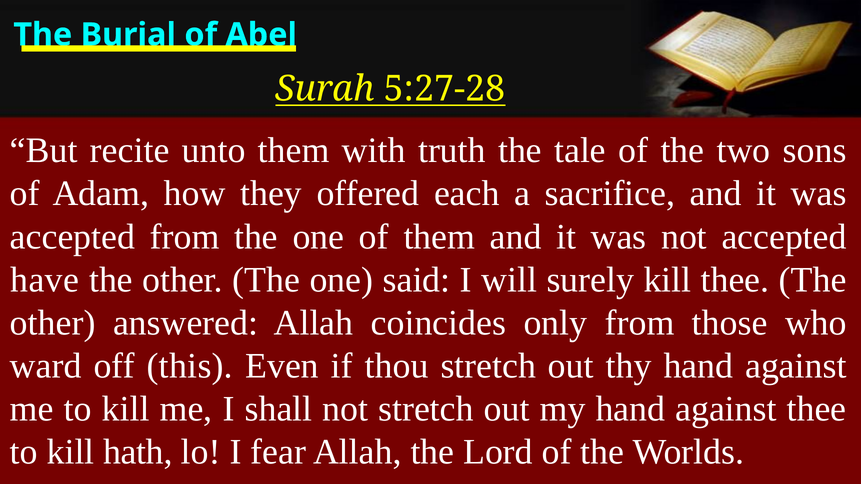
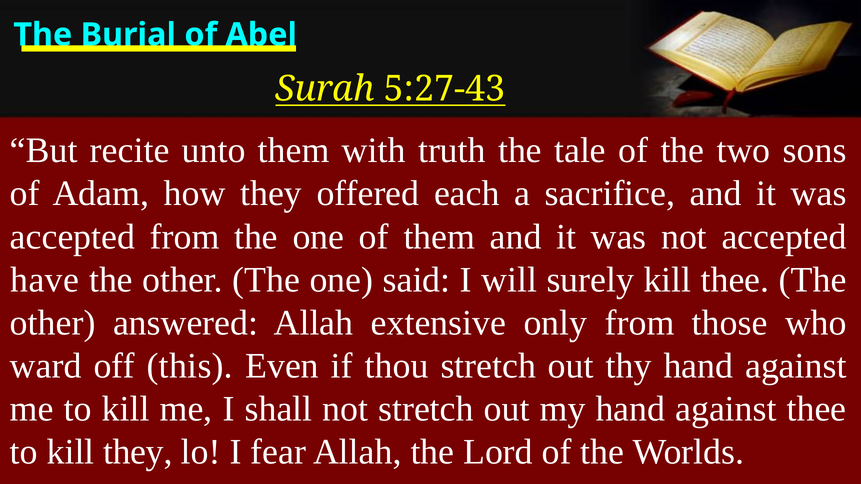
5:27-28: 5:27-28 -> 5:27-43 (445, 89)
coincides: coincides -> extensive (438, 323)
kill hath: hath -> they (138, 452)
